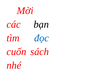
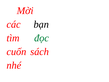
đọc colour: blue -> green (42, 38)
